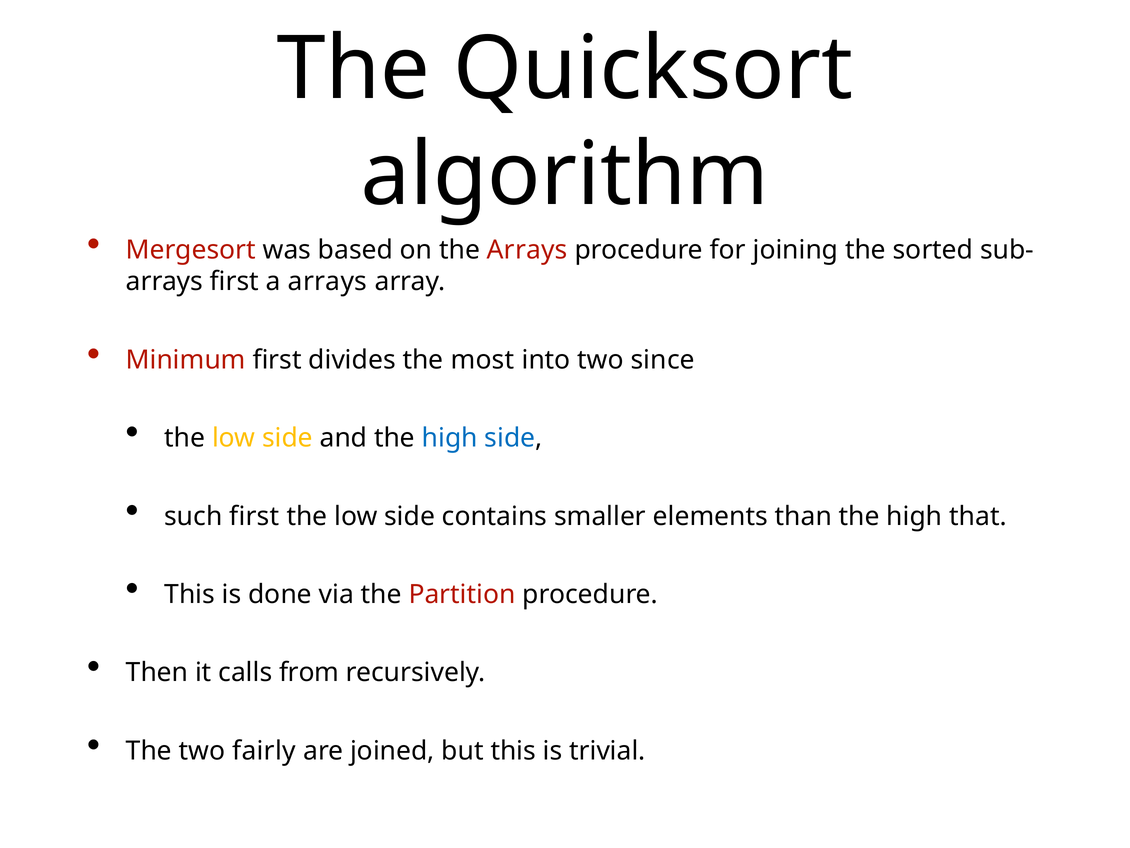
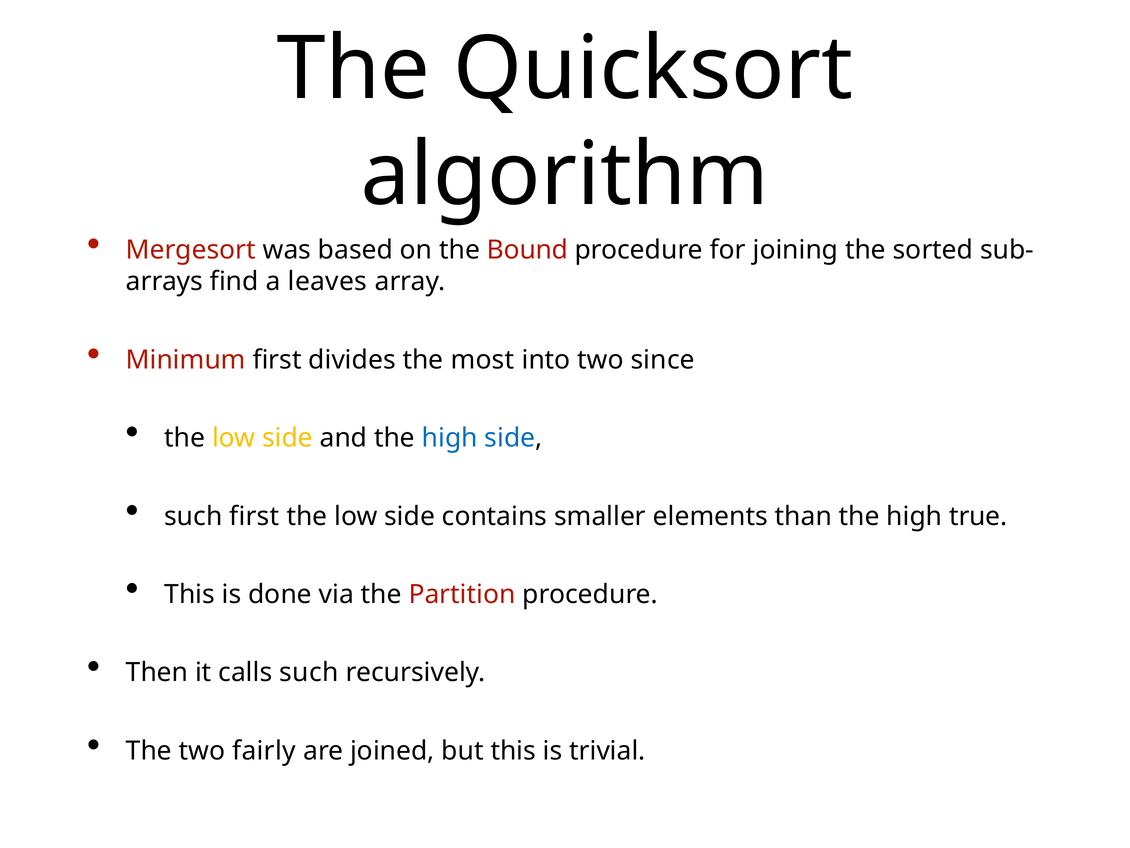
the Arrays: Arrays -> Bound (527, 250)
first: first -> find (234, 282)
a arrays: arrays -> leaves (327, 282)
that: that -> true (978, 516)
calls from: from -> such (309, 672)
